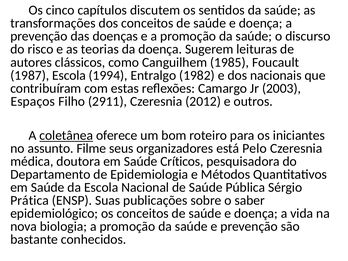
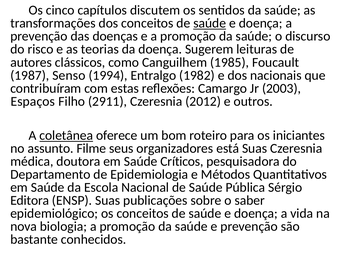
saúde underline: none -> present (210, 23)
1987 Escola: Escola -> Senso (69, 75)
está Pelo: Pelo -> Suas (255, 148)
Prática: Prática -> Editora (30, 200)
